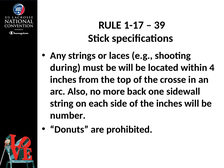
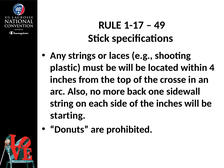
39: 39 -> 49 (160, 25)
during: during -> plastic (65, 68)
number: number -> starting (68, 115)
